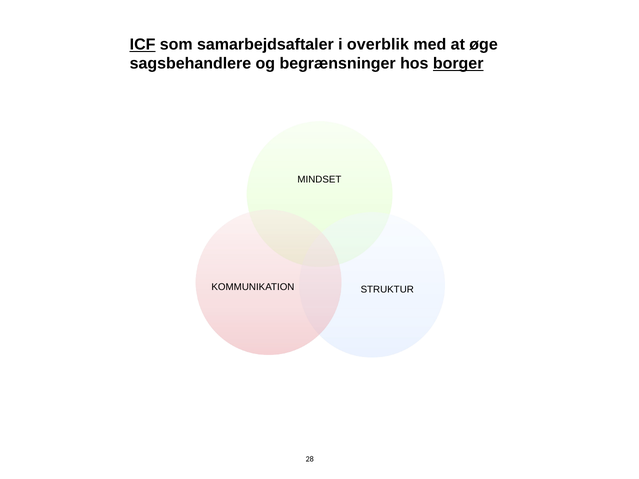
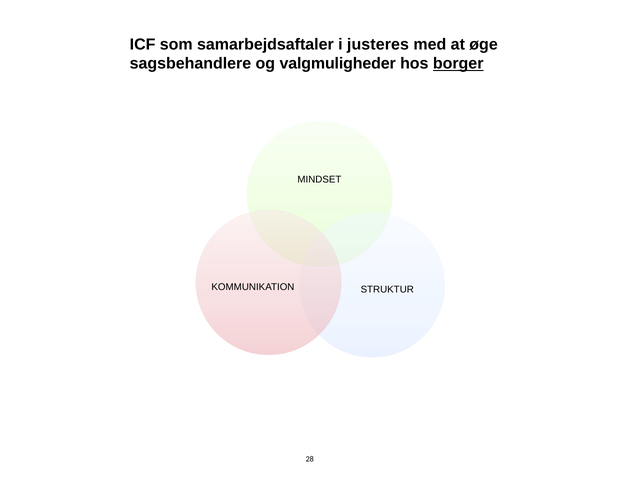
ICF underline: present -> none (143, 45)
overblik: overblik -> justeres (378, 45)
begrænsninger: begrænsninger -> valgmuligheder (338, 64)
